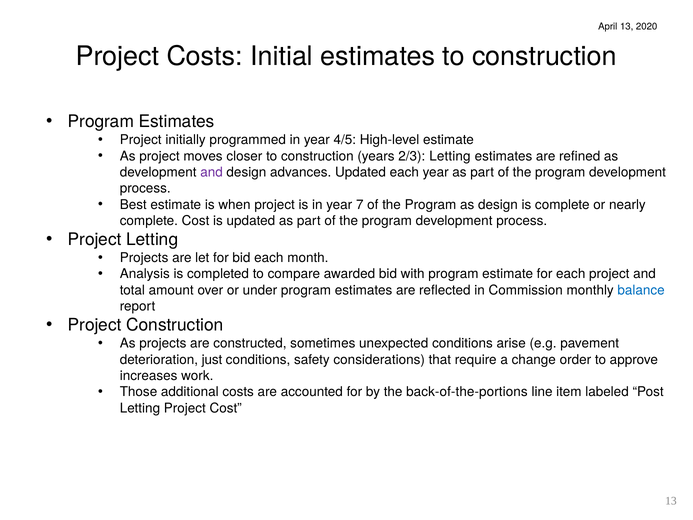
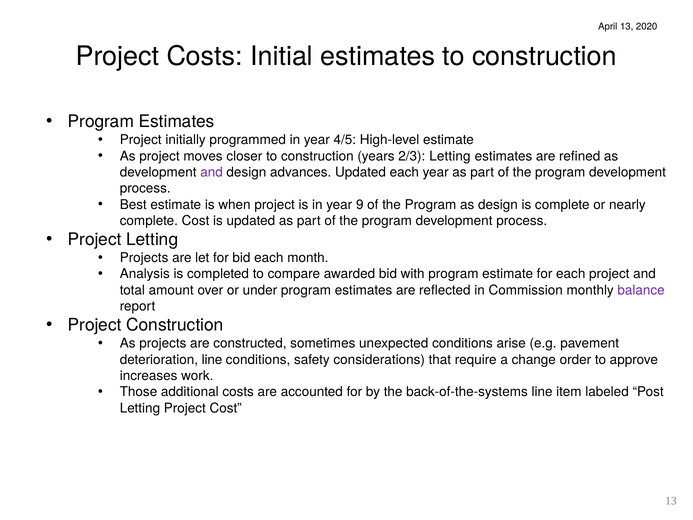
7: 7 -> 9 (360, 205)
balance colour: blue -> purple (641, 290)
deterioration just: just -> line (212, 359)
back-of-the-portions: back-of-the-portions -> back-of-the-systems (467, 392)
